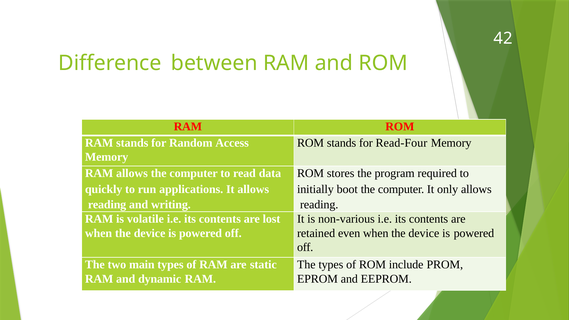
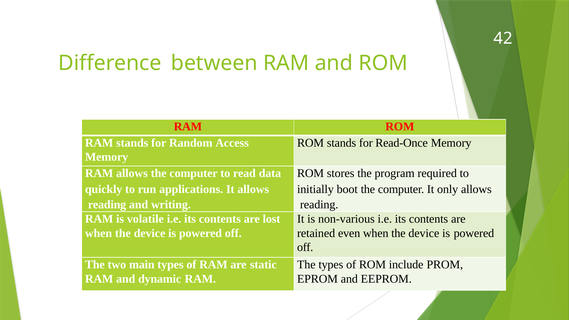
Read-Four: Read-Four -> Read-Once (402, 143)
